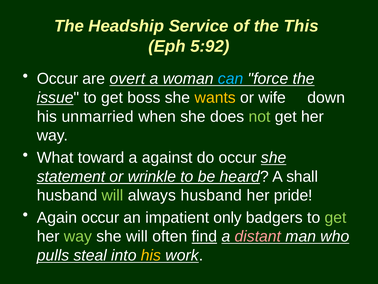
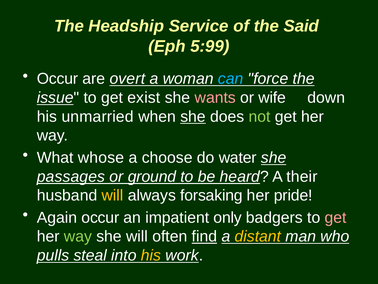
This: This -> Said (301, 26)
5:92: 5:92 -> 5:99 (210, 46)
boss: boss -> exist (144, 97)
wants colour: yellow -> pink (215, 97)
she underline: none -> present (193, 116)
toward: toward -> whose (101, 157)
against: against -> choose (167, 157)
do occur: occur -> water (238, 157)
statement: statement -> passages (71, 176)
wrinkle: wrinkle -> ground (152, 176)
shall: shall -> their (302, 176)
will colour: light green -> yellow (113, 195)
always husband: husband -> forsaking (211, 195)
get colour: light green -> pink (336, 217)
distant colour: pink -> yellow (258, 236)
